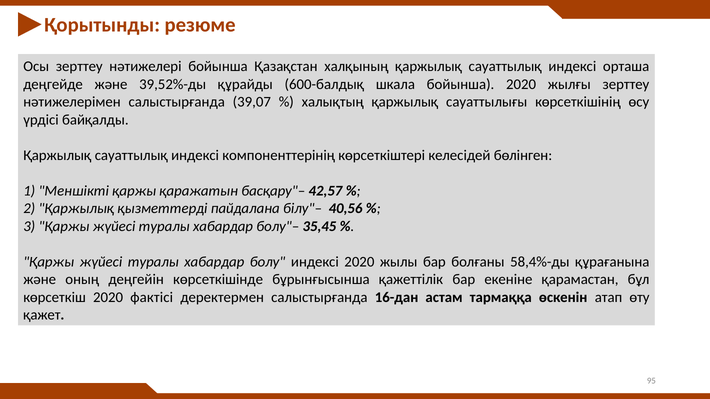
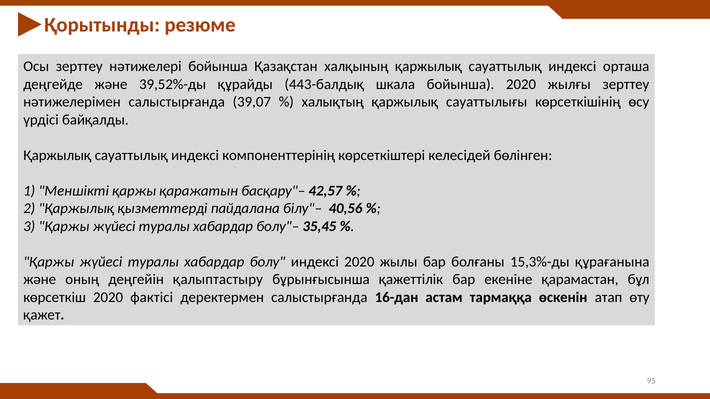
600-балдық: 600-балдық -> 443-балдық (324, 84)
58,4%-ды: 58,4%-ды -> 15,3%-ды (540, 262)
көрсеткішінде: көрсеткішінде -> қалыптастыру (218, 280)
